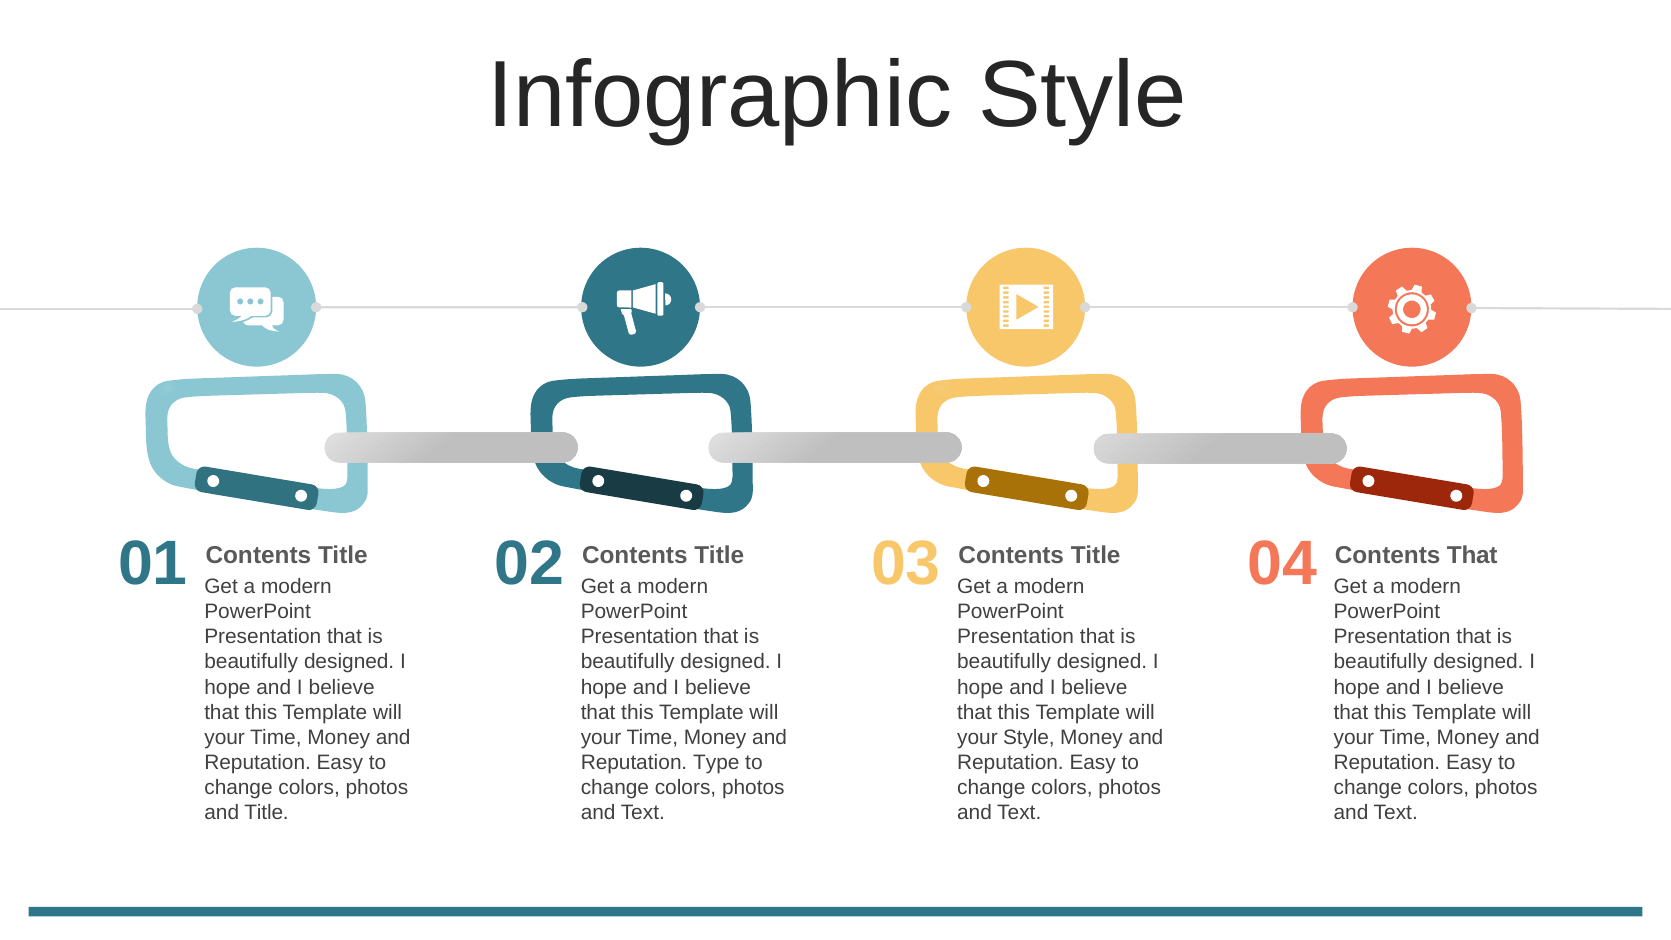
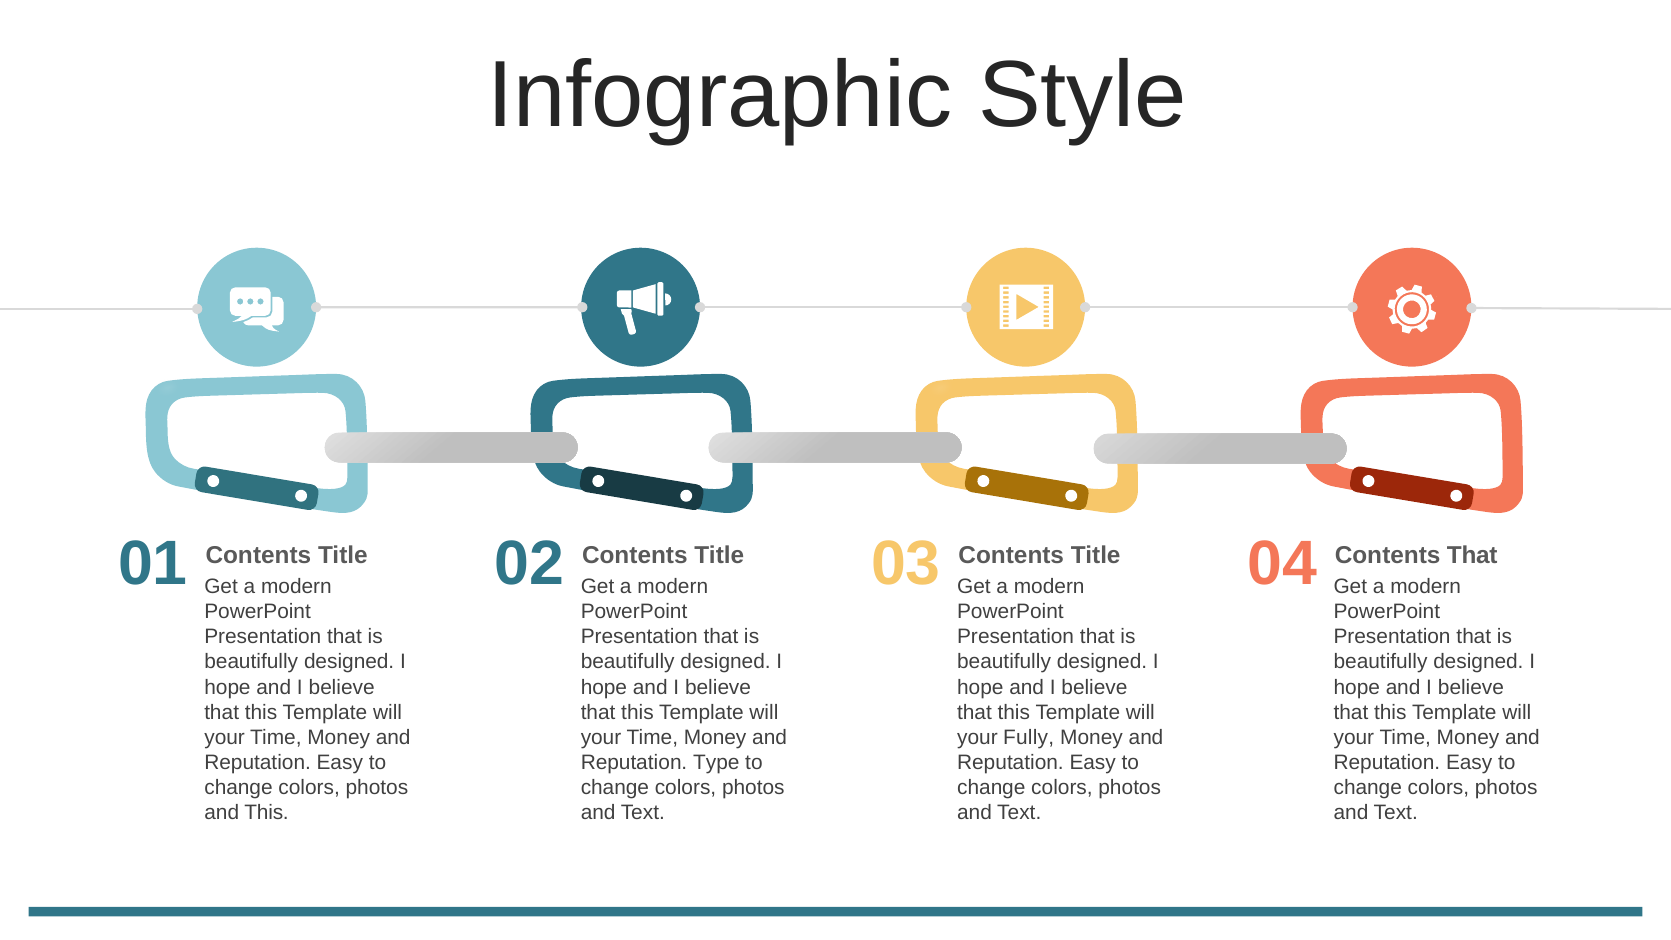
your Style: Style -> Fully (1029, 737)
and Title: Title -> This (267, 812)
